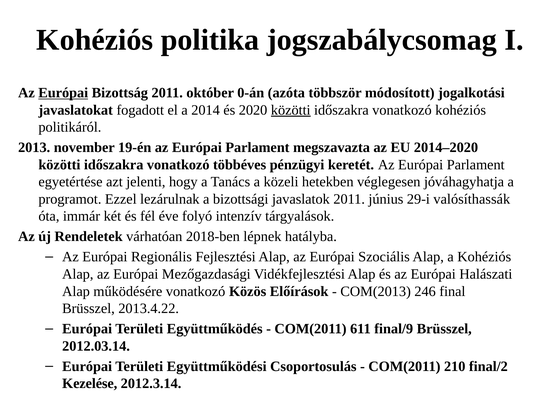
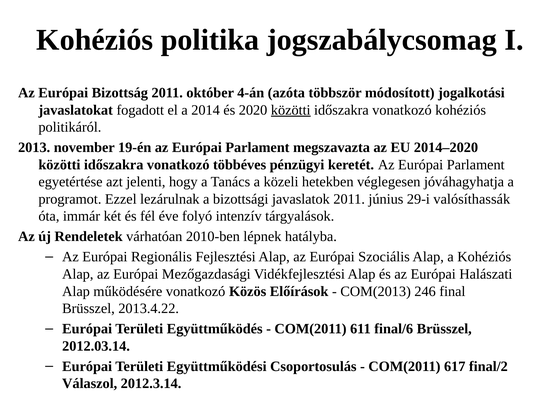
Európai underline: present -> none (63, 93)
0-án: 0-án -> 4-án (251, 93)
2018-ben: 2018-ben -> 2010-ben (213, 236)
final/9: final/9 -> final/6 (394, 328)
210: 210 -> 617 (455, 366)
Kezelése: Kezelése -> Válaszol (90, 383)
